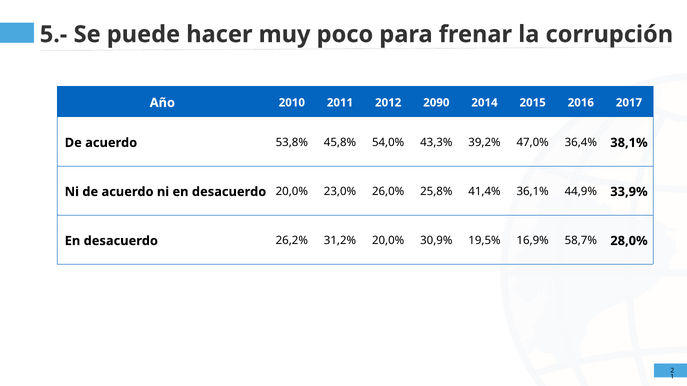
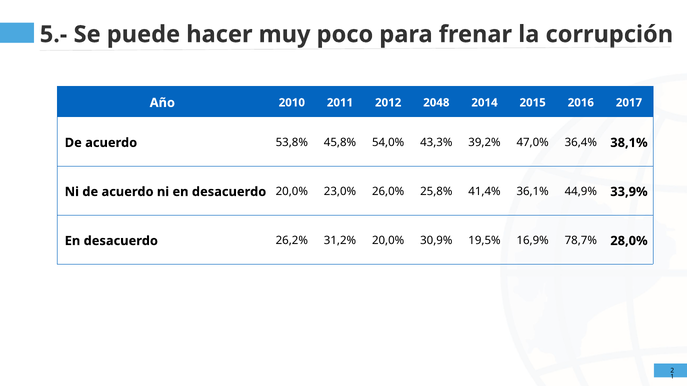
2090: 2090 -> 2048 (436, 103)
58,7%: 58,7% -> 78,7% (581, 241)
